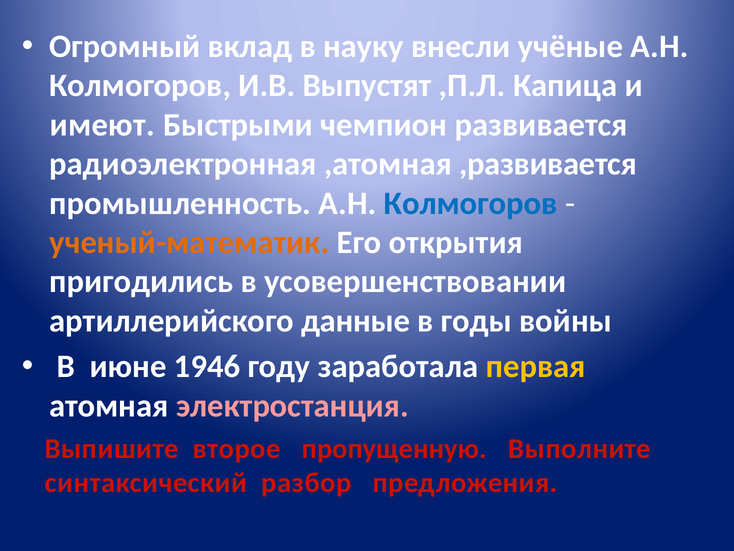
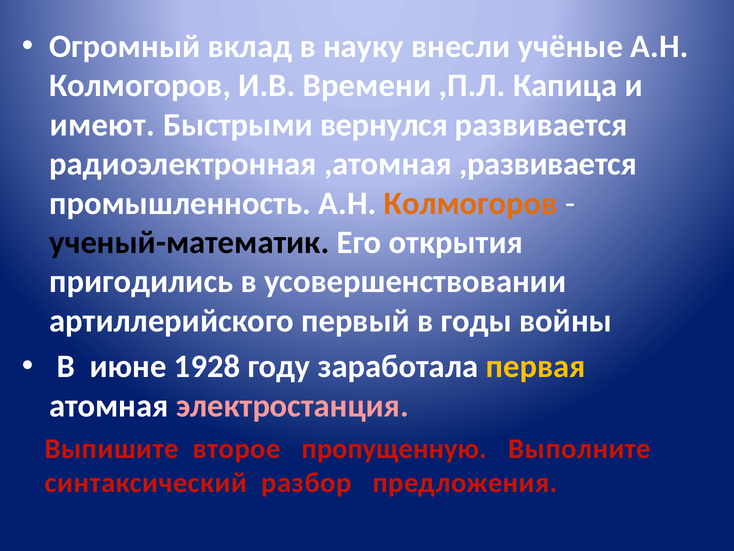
Выпустят: Выпустят -> Времени (367, 86)
чемпион: чемпион -> вернулся (384, 125)
Колмогоров colour: blue -> orange (471, 203)
ученый-математик colour: orange -> black (189, 242)
данные: данные -> первый (356, 321)
1946: 1946 -> 1928 (207, 366)
